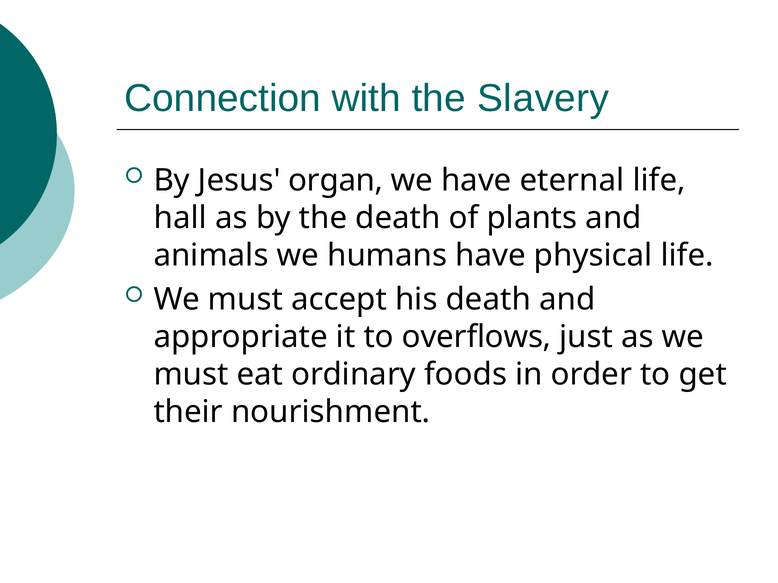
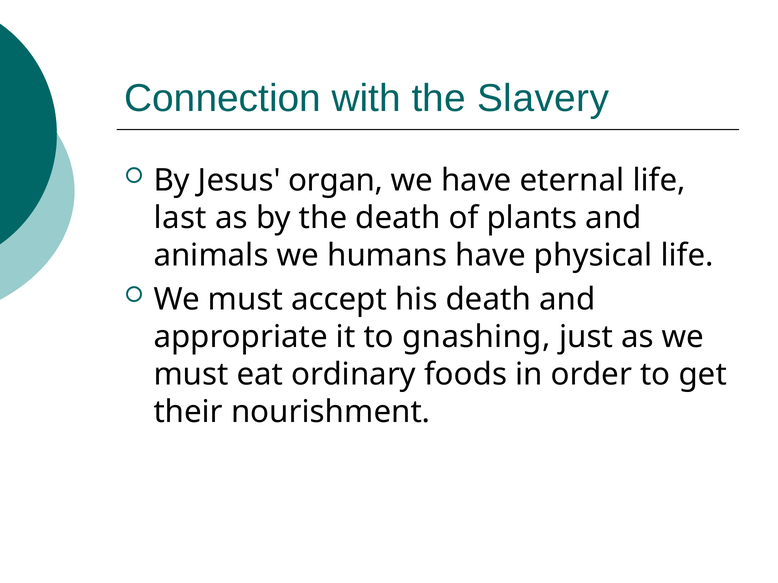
hall: hall -> last (180, 218)
overflows: overflows -> gnashing (476, 337)
